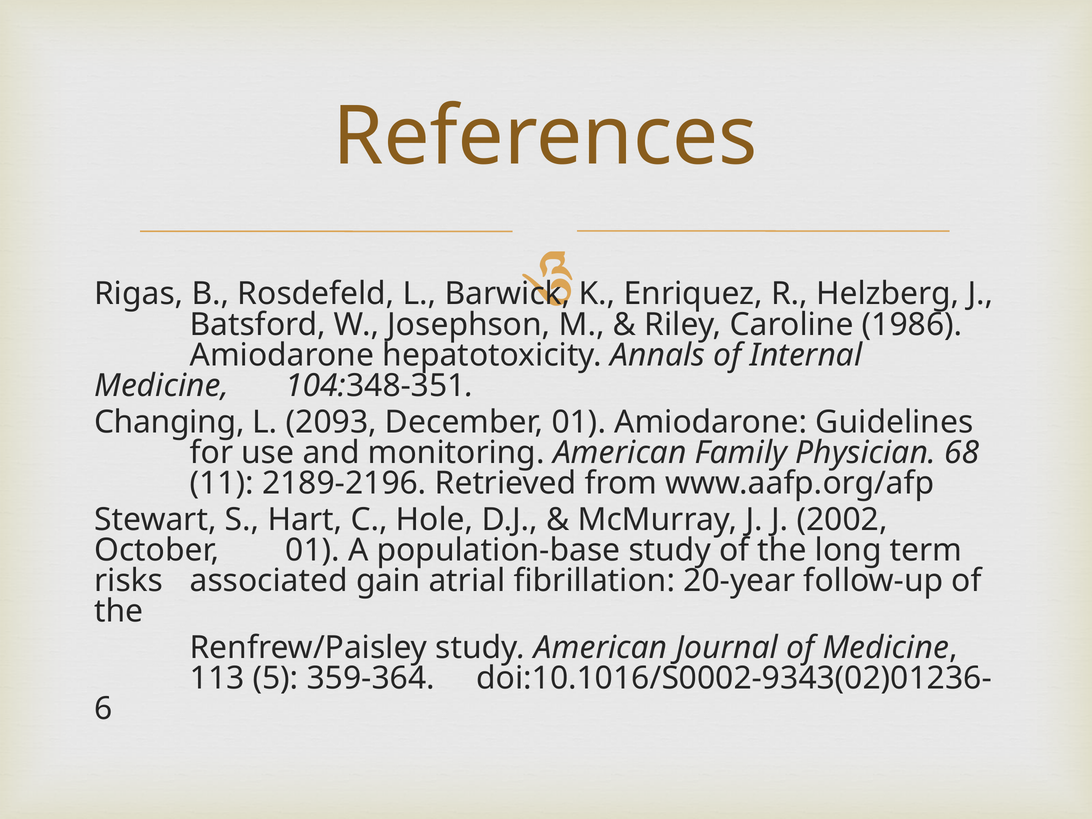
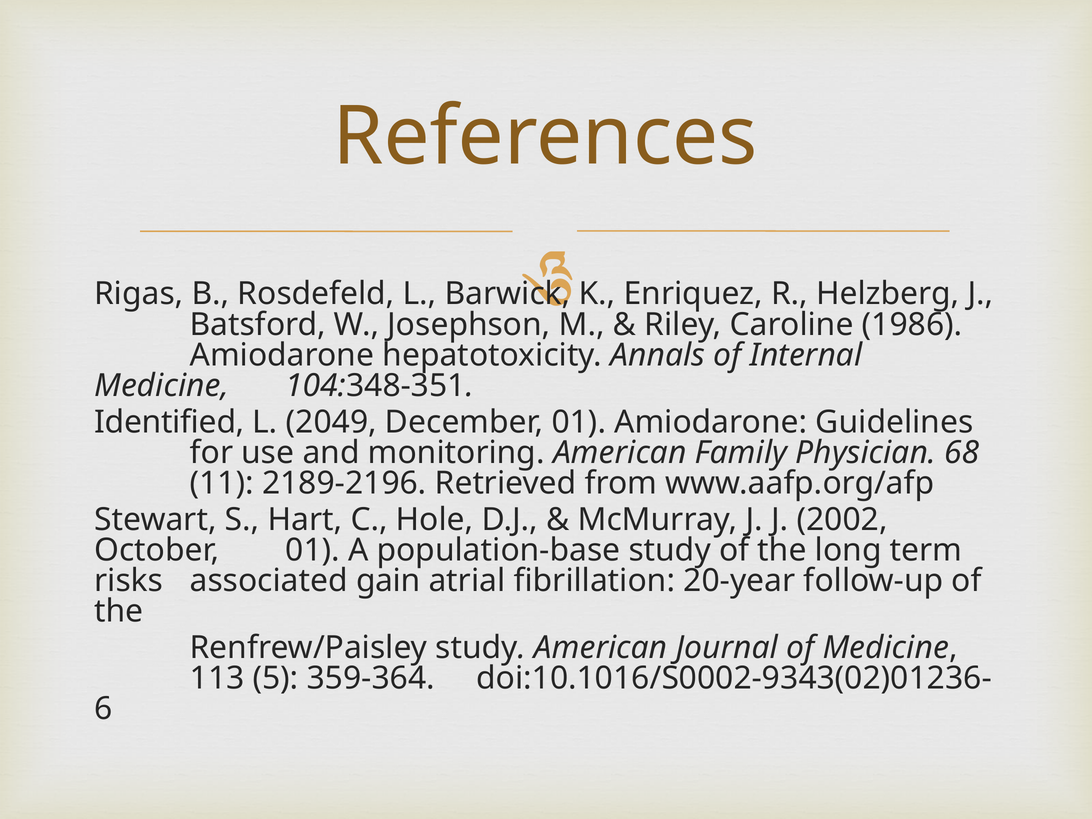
Changing: Changing -> Identified (169, 422)
2093: 2093 -> 2049 (331, 422)
